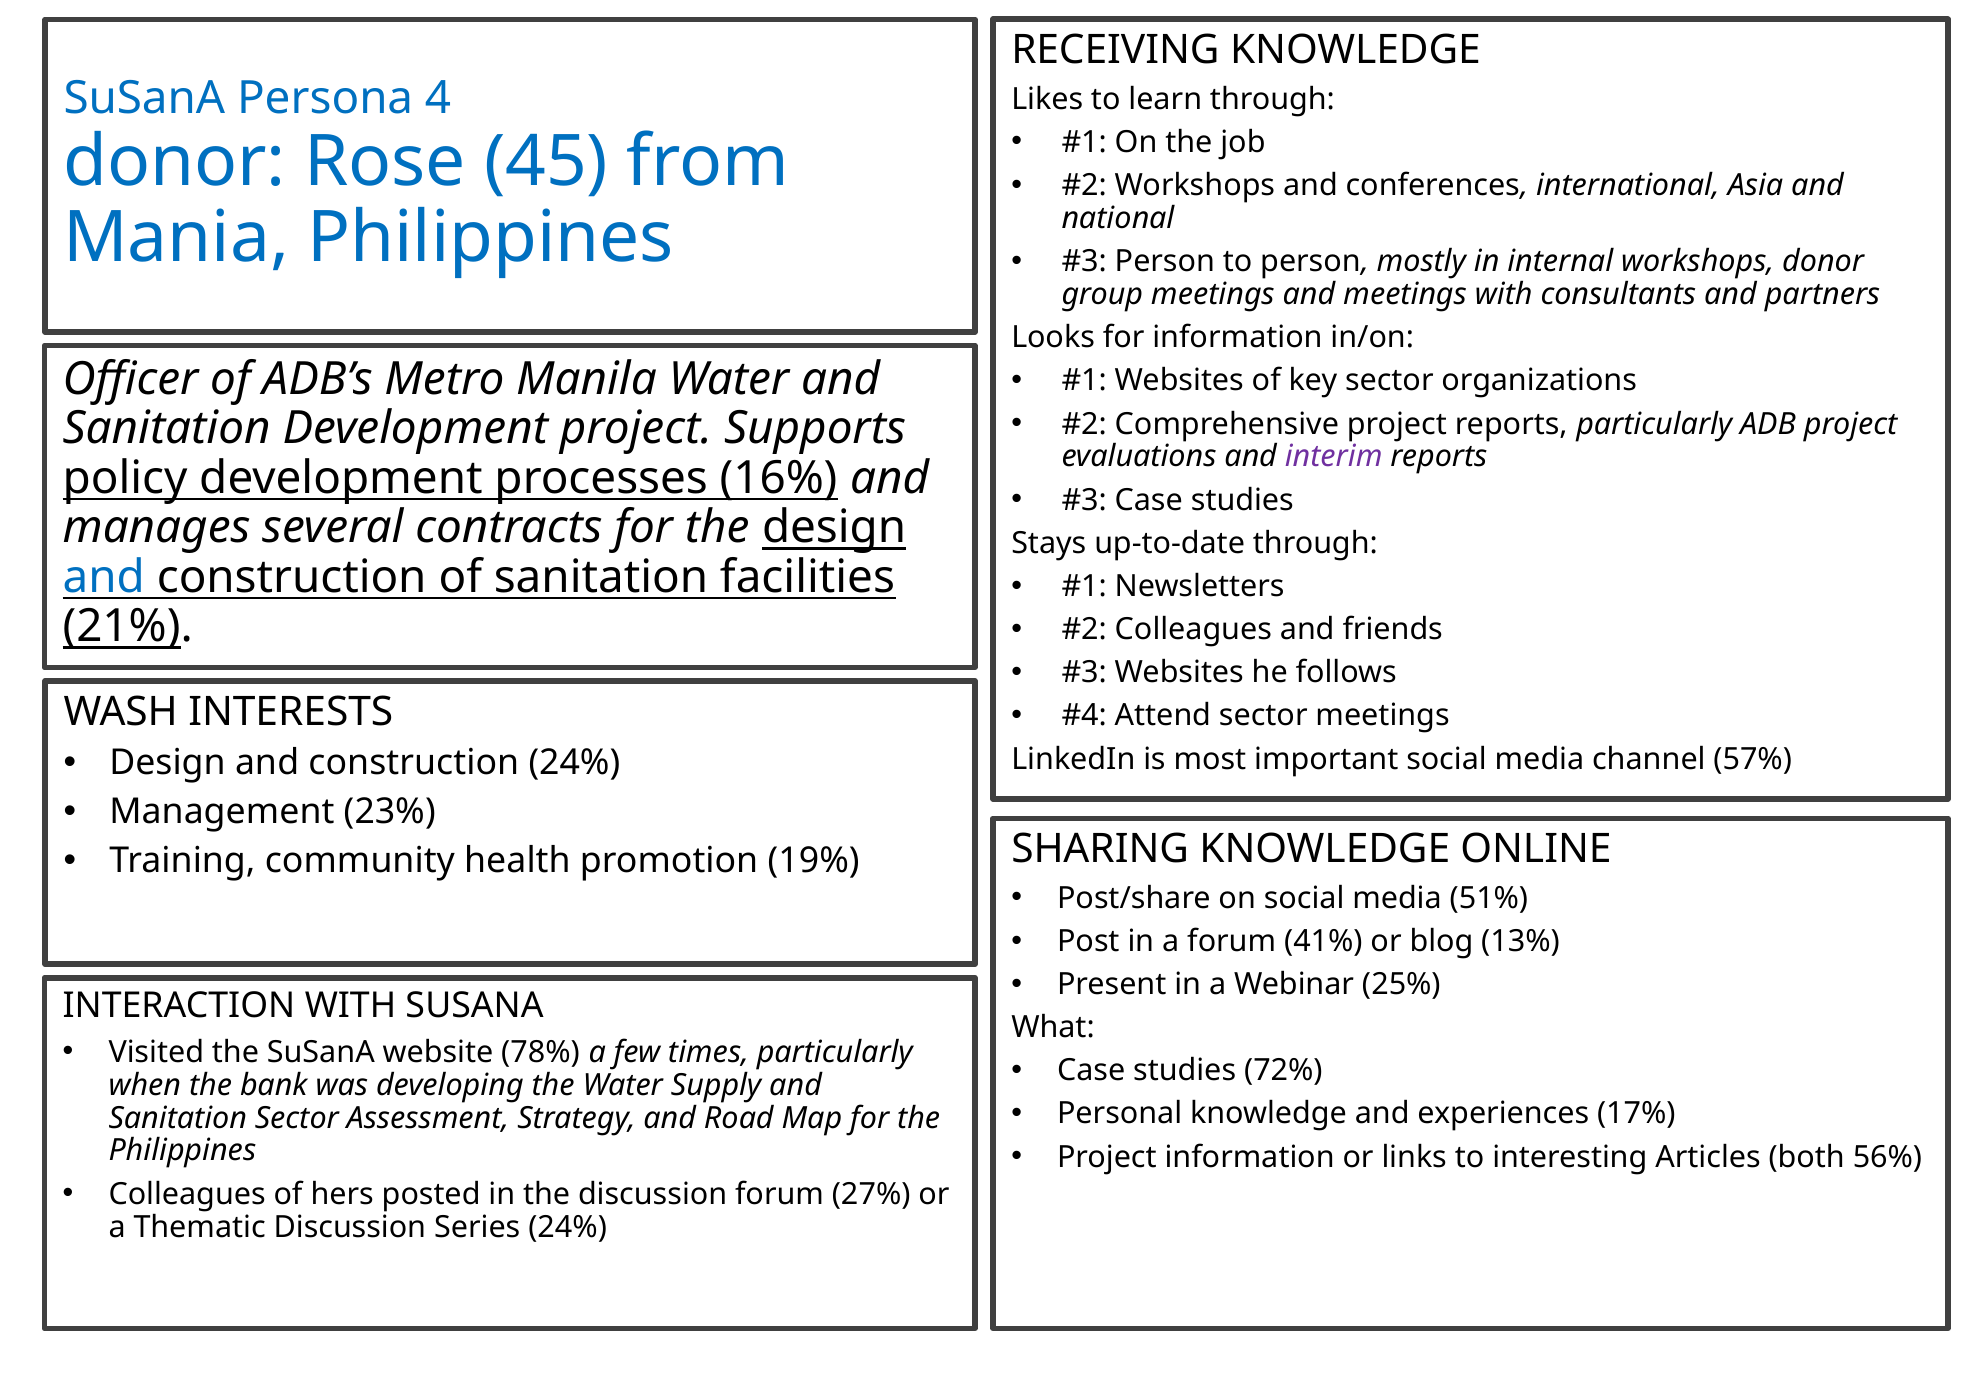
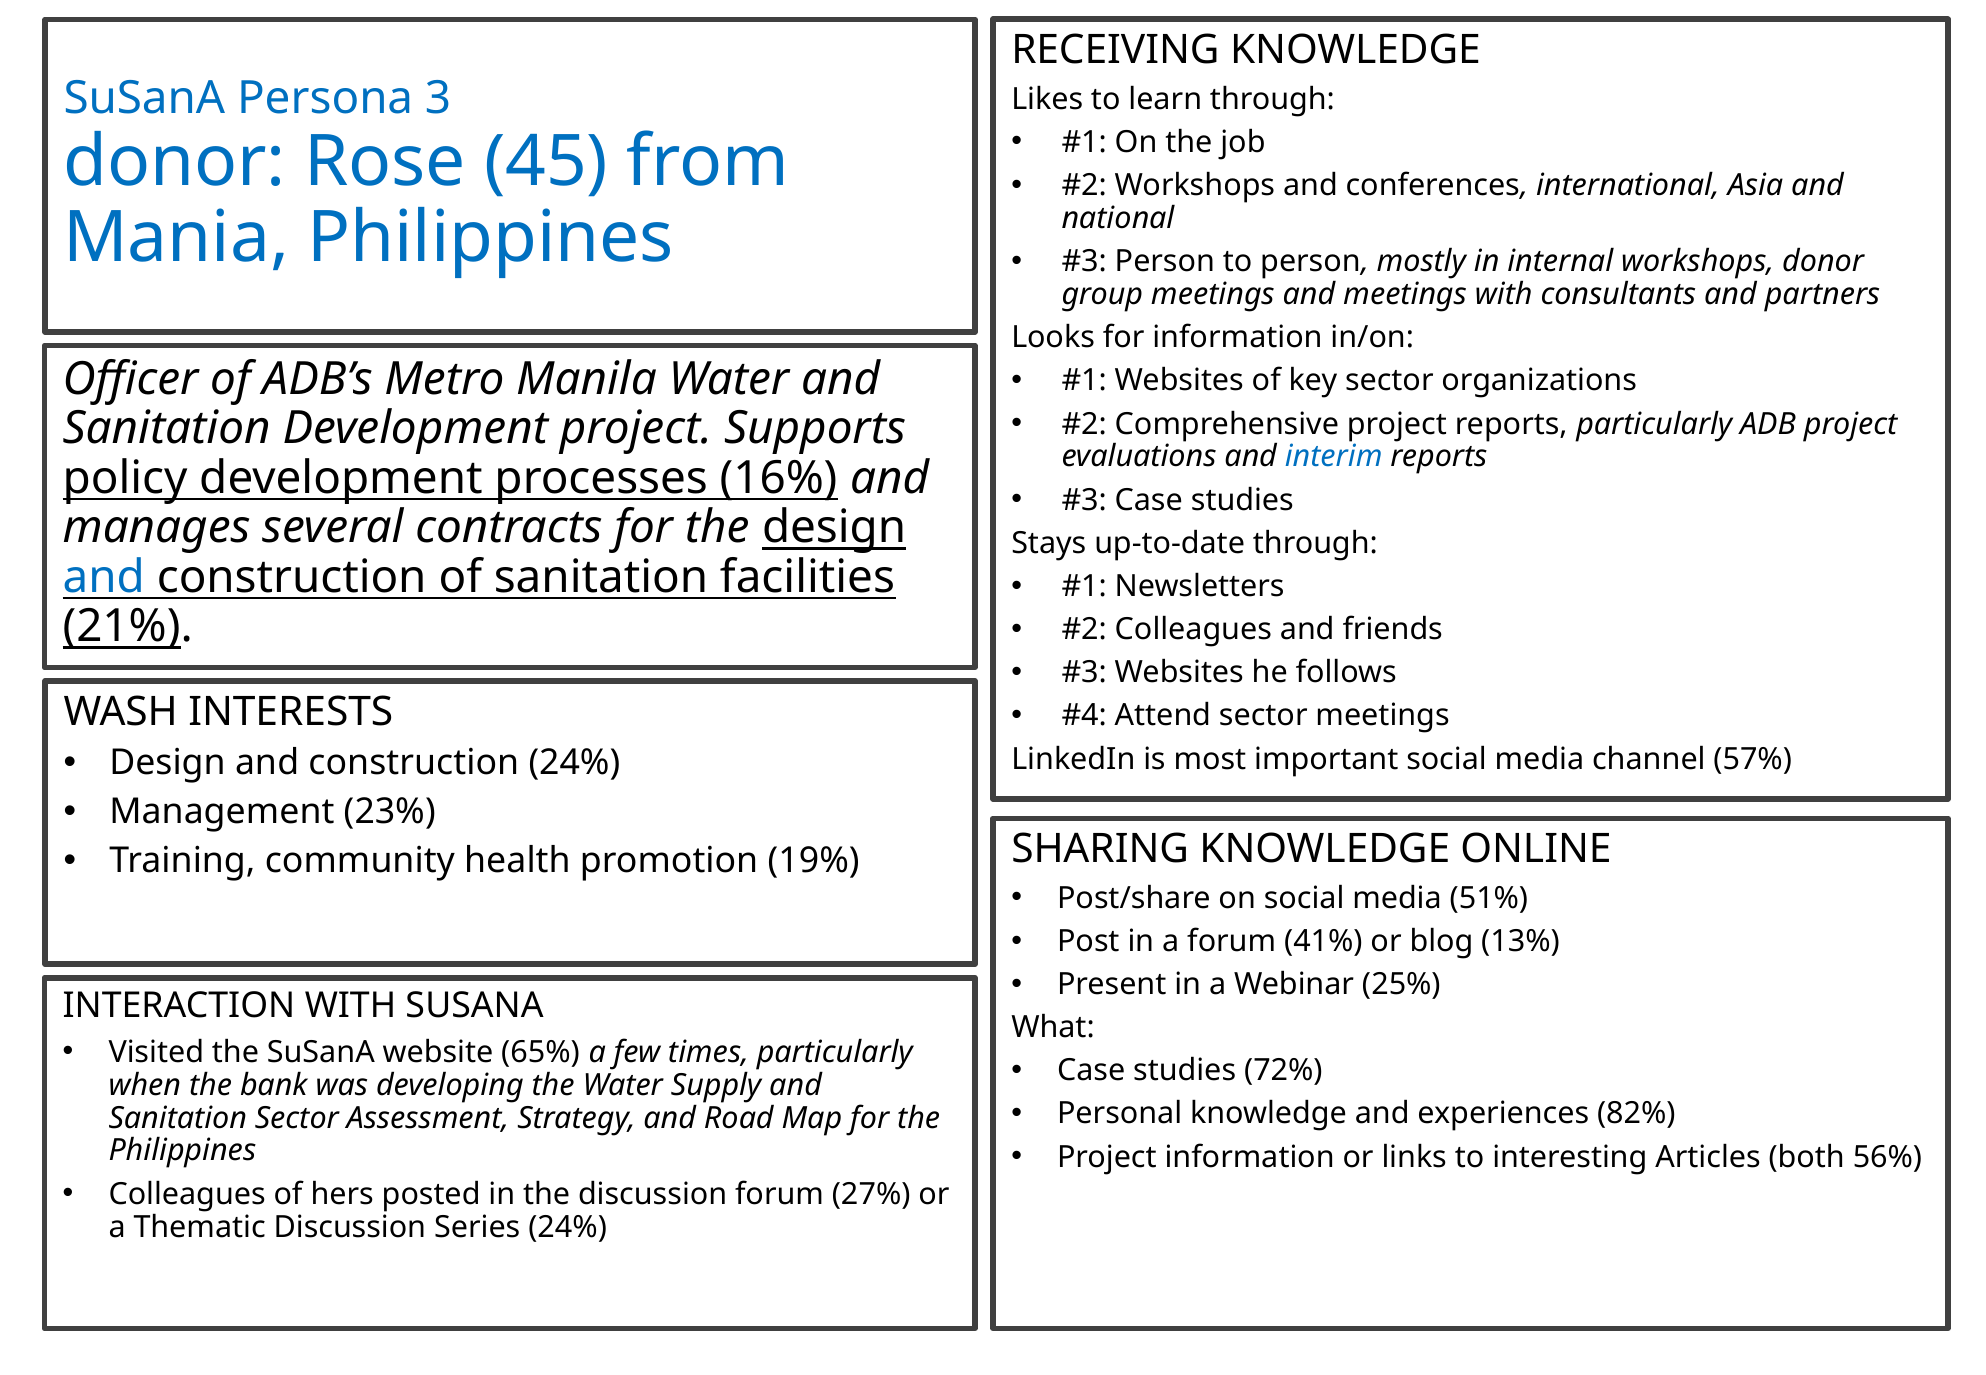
4: 4 -> 3 (438, 99)
interim colour: purple -> blue (1334, 457)
78%: 78% -> 65% (540, 1052)
17%: 17% -> 82% (1636, 1114)
